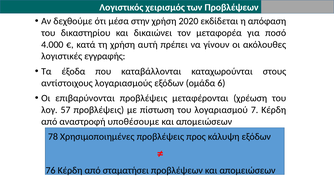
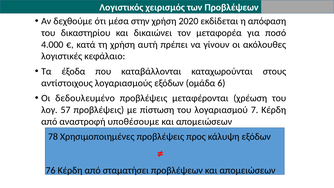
εγγραφής: εγγραφής -> κεφάλαιο (105, 56)
επιβαρύνονται: επιβαρύνονται -> δεδουλευμένο (85, 98)
